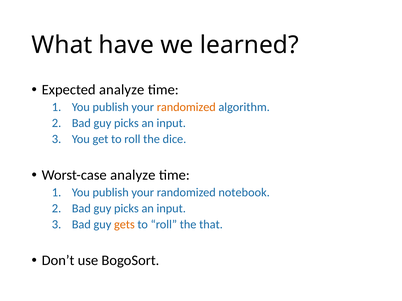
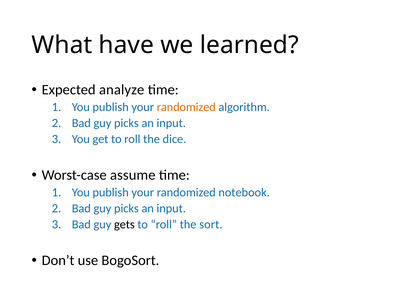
Worst-case analyze: analyze -> assume (133, 175)
gets colour: orange -> black (124, 225)
that: that -> sort (211, 225)
